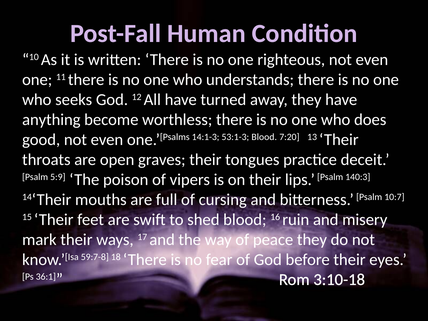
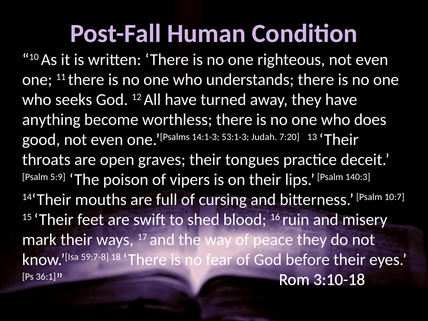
53:1-3 Blood: Blood -> Judah (264, 137)
